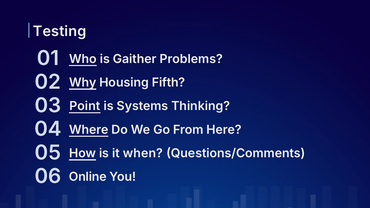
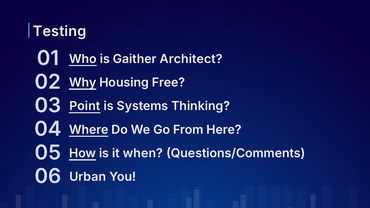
Problems: Problems -> Architect (191, 59)
Fifth: Fifth -> Free (168, 83)
Online: Online -> Urban (88, 177)
